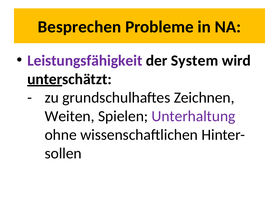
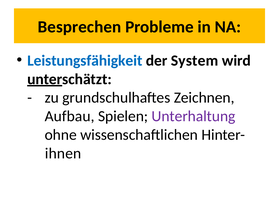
Leistungsfähigkeit colour: purple -> blue (85, 61)
Weiten: Weiten -> Aufbau (70, 116)
sollen: sollen -> ihnen (63, 154)
